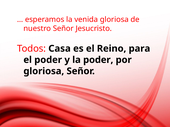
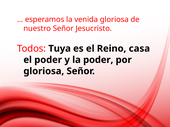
Casa: Casa -> Tuya (60, 49)
para: para -> casa (139, 49)
